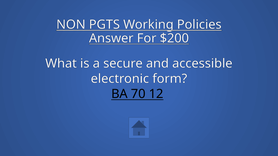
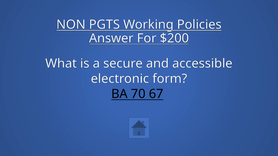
12: 12 -> 67 (156, 94)
